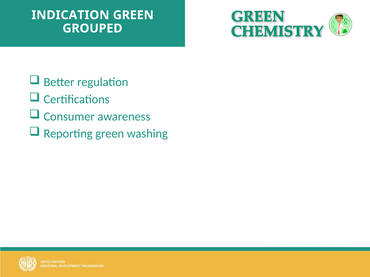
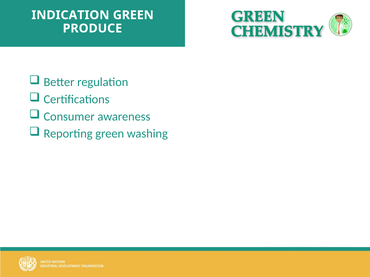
GROUPED: GROUPED -> PRODUCE (92, 28)
